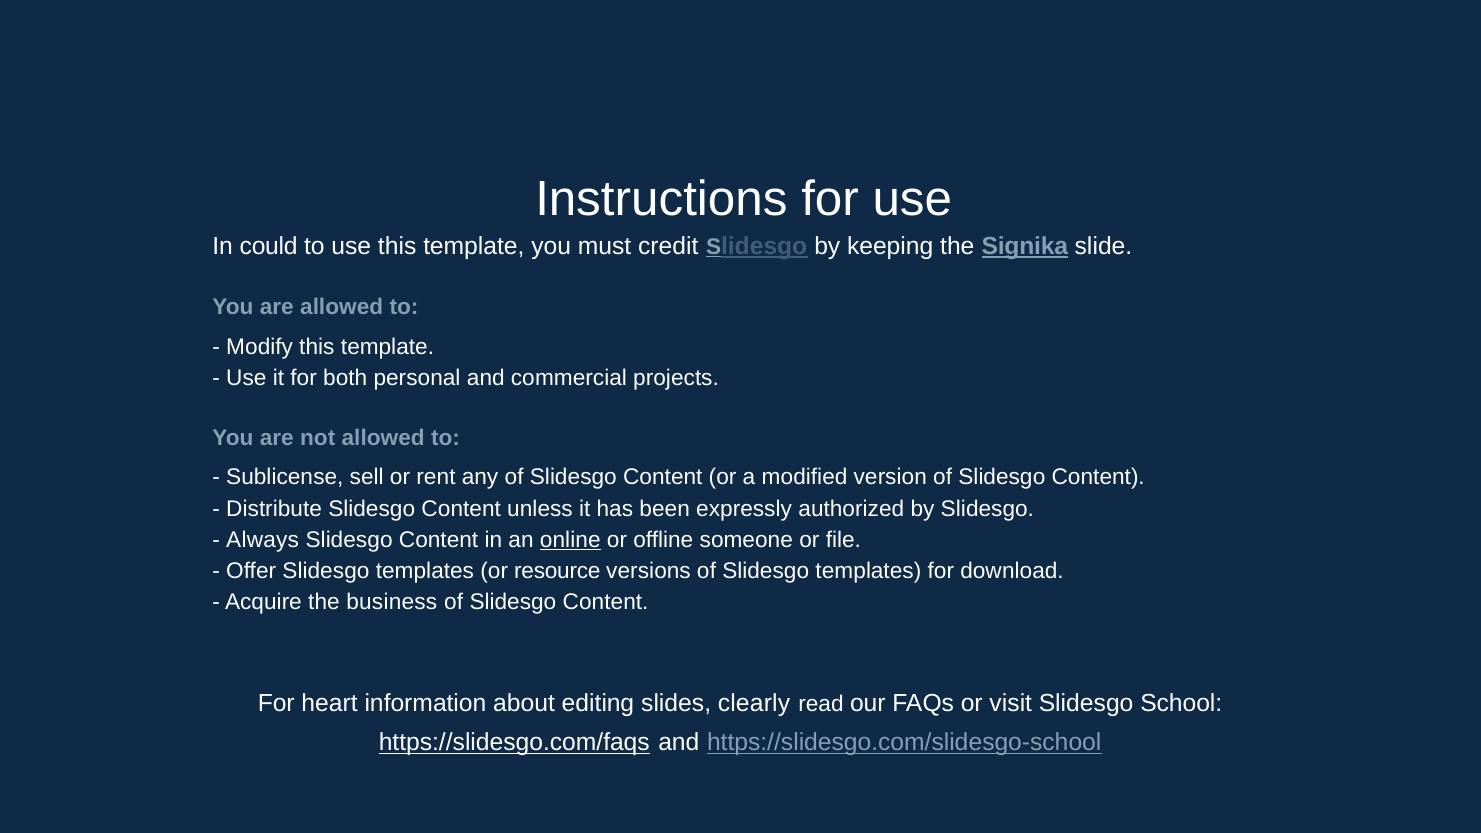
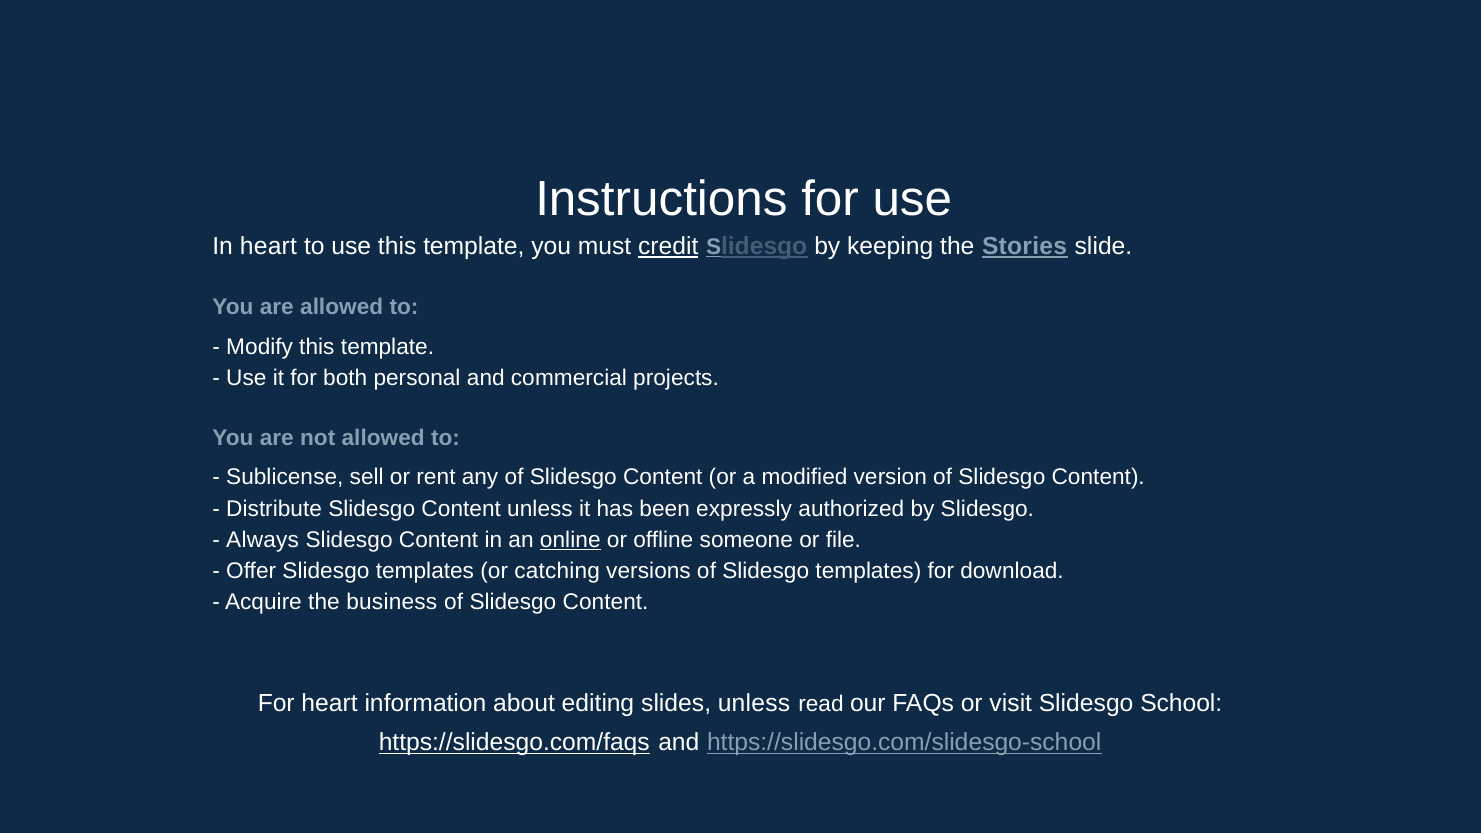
In could: could -> heart (268, 246)
credit underline: none -> present (668, 246)
Signika: Signika -> Stories (1025, 246)
resource: resource -> catching (557, 571)
slides clearly: clearly -> unless (754, 704)
